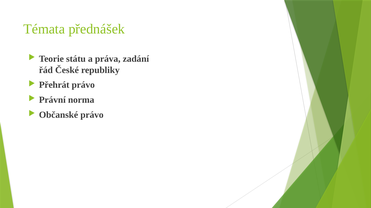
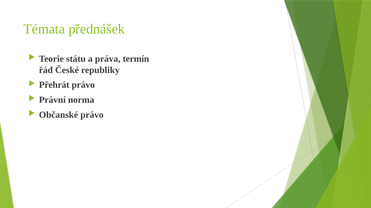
zadání: zadání -> termín (136, 59)
